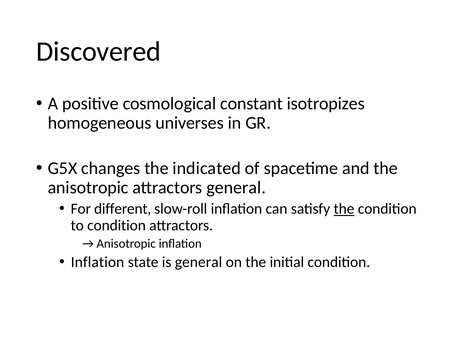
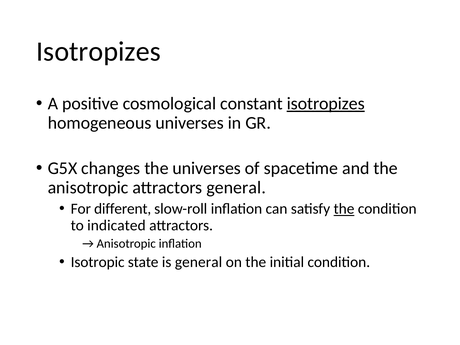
Discovered: Discovered -> Isotropizes (98, 52)
isotropizes underline: none -> present (326, 104)
the indicated: indicated -> universes (207, 168)
to condition: condition -> indicated (116, 225)
Inflation: Inflation -> Isotropic (98, 262)
